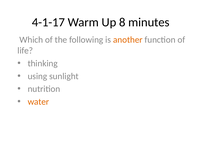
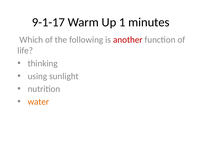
4-1-17: 4-1-17 -> 9-1-17 (48, 22)
8: 8 -> 1 (122, 22)
another colour: orange -> red (128, 40)
